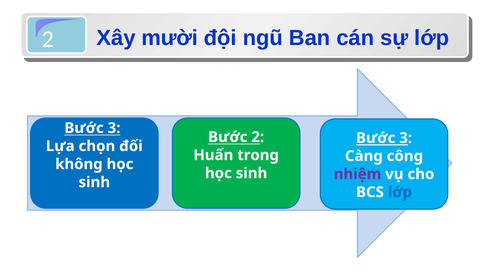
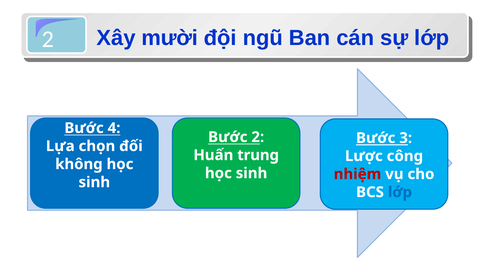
3: 3 -> 4 (114, 128)
trọng: trọng -> trung (258, 155)
Càng: Càng -> Lược (364, 156)
nhiệm colour: purple -> red (357, 174)
